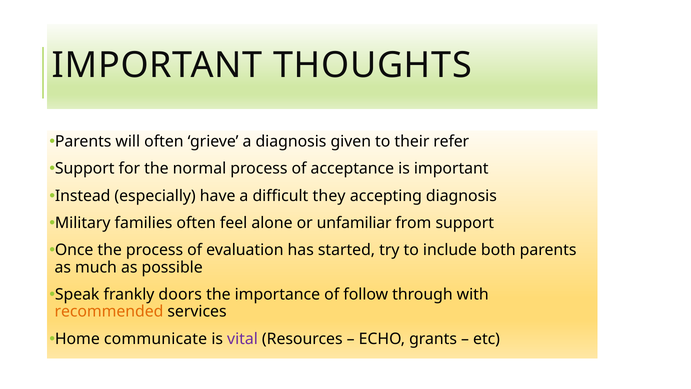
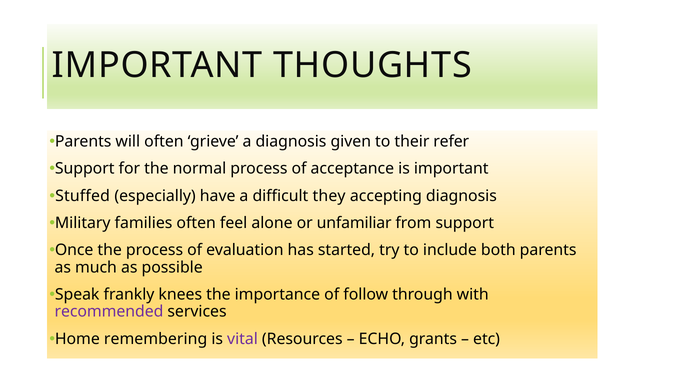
Instead: Instead -> Stuffed (83, 196)
doors: doors -> knees (180, 294)
recommended colour: orange -> purple (109, 311)
communicate: communicate -> remembering (156, 339)
